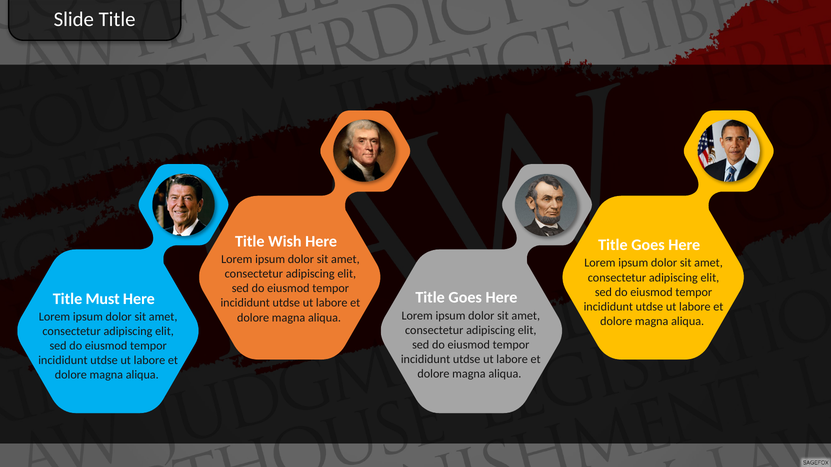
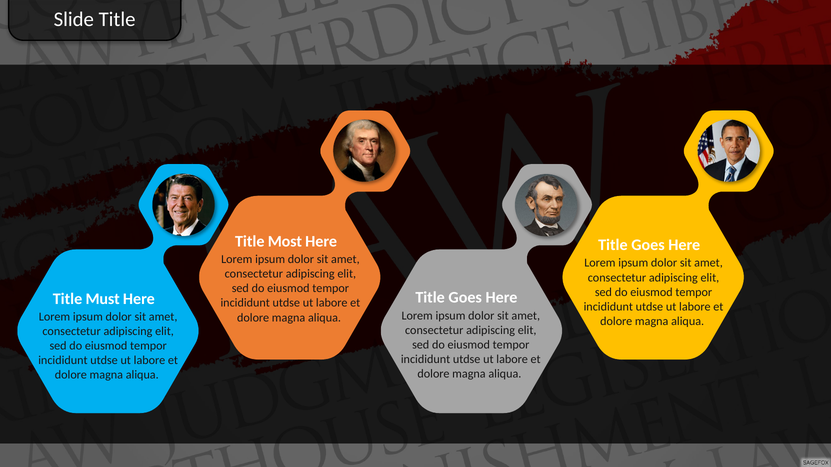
Wish: Wish -> Most (285, 242)
